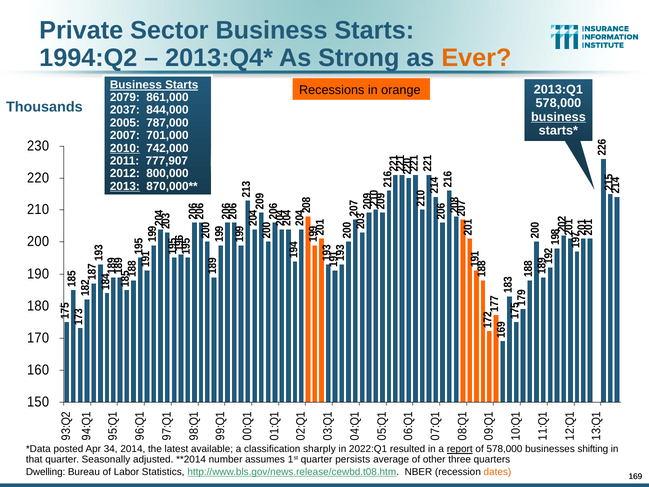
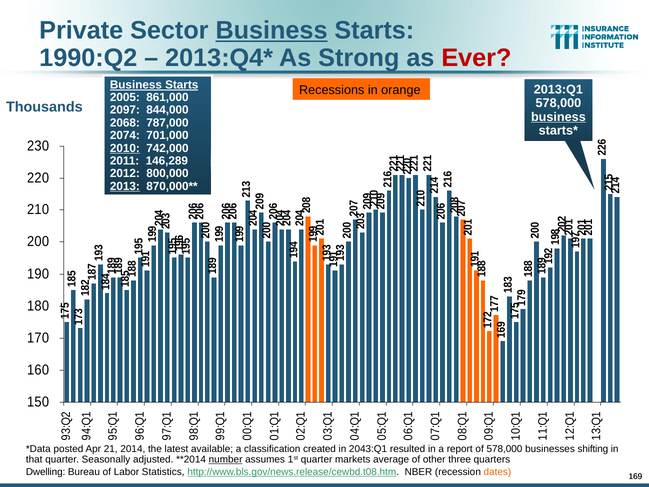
Business underline: none -> present (272, 30)
1994:Q2: 1994:Q2 -> 1990:Q2 (88, 58)
Ever colour: orange -> red (476, 58)
2079: 2079 -> 2005 (125, 97)
2037: 2037 -> 2097 (125, 110)
2005: 2005 -> 2068 (125, 123)
2007: 2007 -> 2074 (125, 135)
777,907: 777,907 -> 146,289 (167, 161)
34: 34 -> 21 (111, 449)
sharply: sharply -> created (320, 449)
2022:Q1: 2022:Q1 -> 2043:Q1 (368, 449)
report underline: present -> none (460, 449)
number underline: none -> present (226, 459)
persists: persists -> markets (353, 459)
